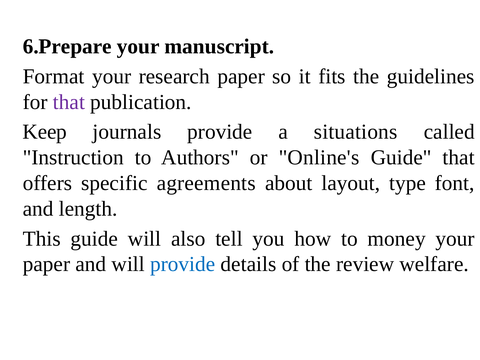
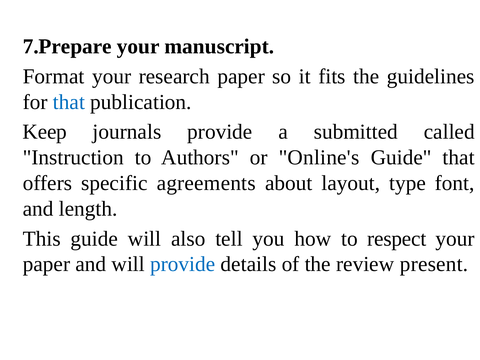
6.Prepare: 6.Prepare -> 7.Prepare (67, 47)
that colour: purple -> blue (69, 102)
situations: situations -> submitted (356, 132)
money: money -> respect (397, 239)
welfare: welfare -> present (434, 264)
